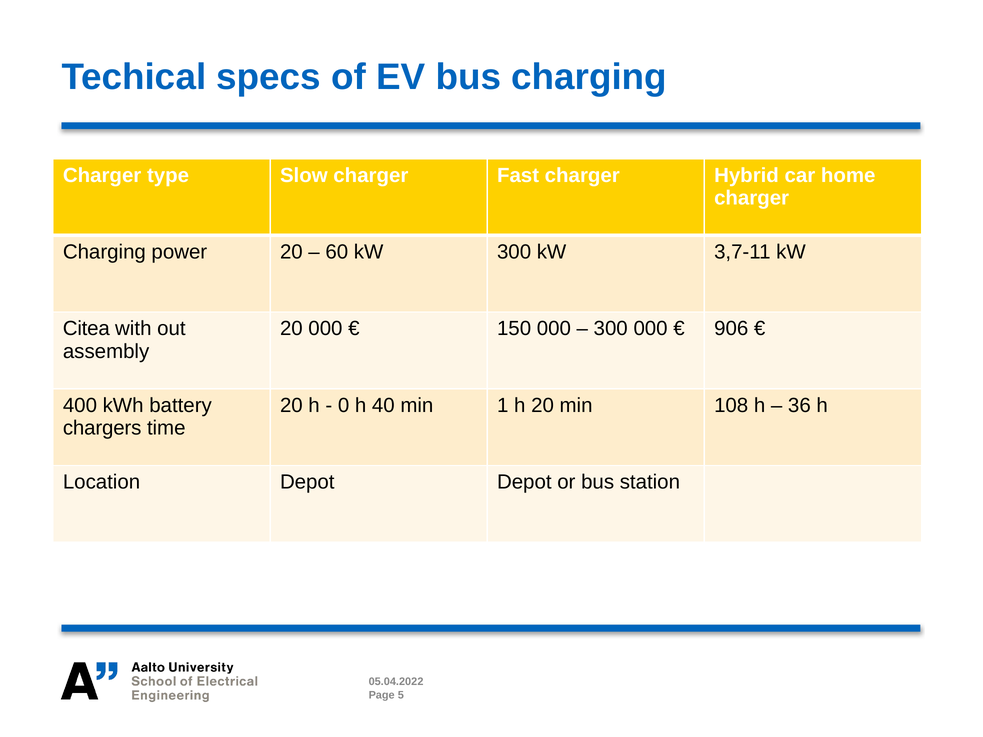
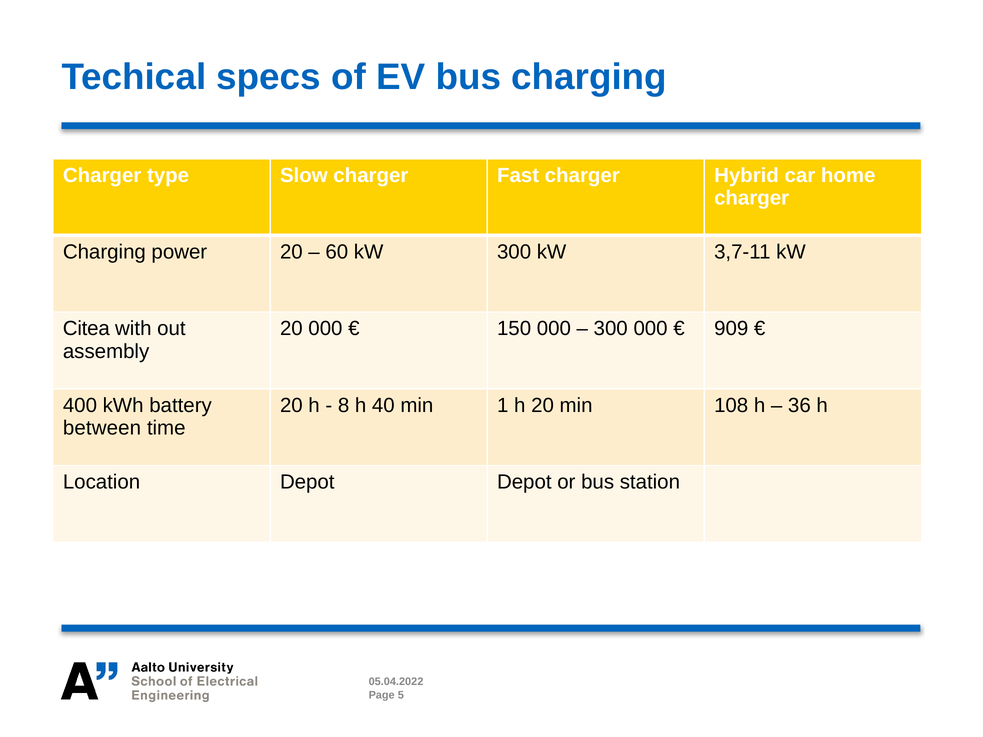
906: 906 -> 909 (731, 329)
0: 0 -> 8 (344, 406)
chargers: chargers -> between (102, 428)
